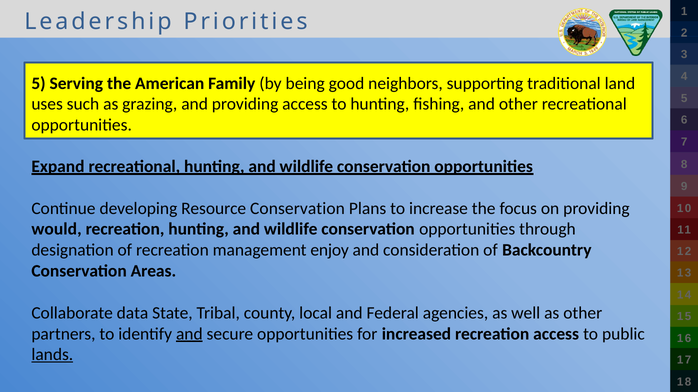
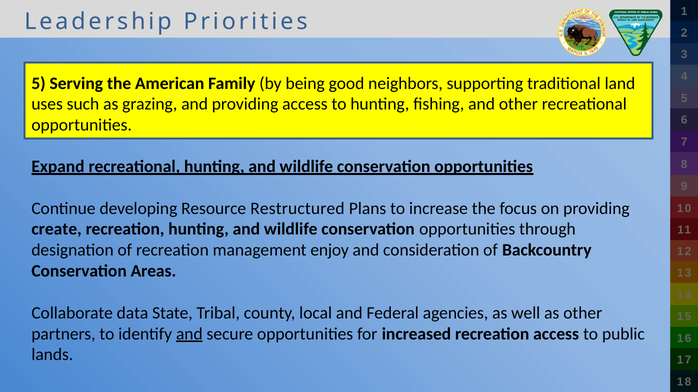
Resource Conservation: Conservation -> Restructured (297, 209)
would: would -> create (57, 230)
lands underline: present -> none (52, 355)
